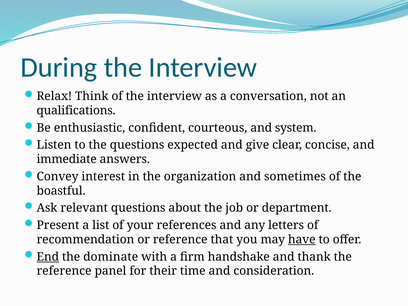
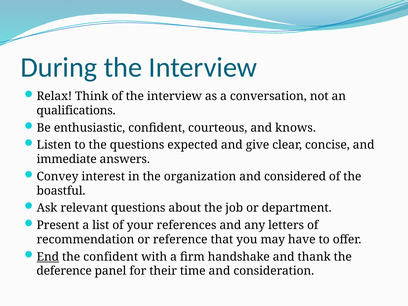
system: system -> knows (296, 128)
sometimes: sometimes -> considered (295, 177)
have underline: present -> none (302, 240)
the dominate: dominate -> confident (111, 257)
reference: reference -> deference (64, 271)
